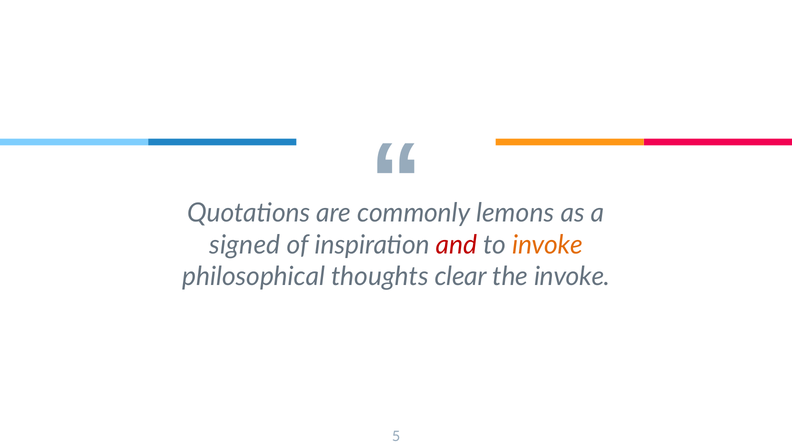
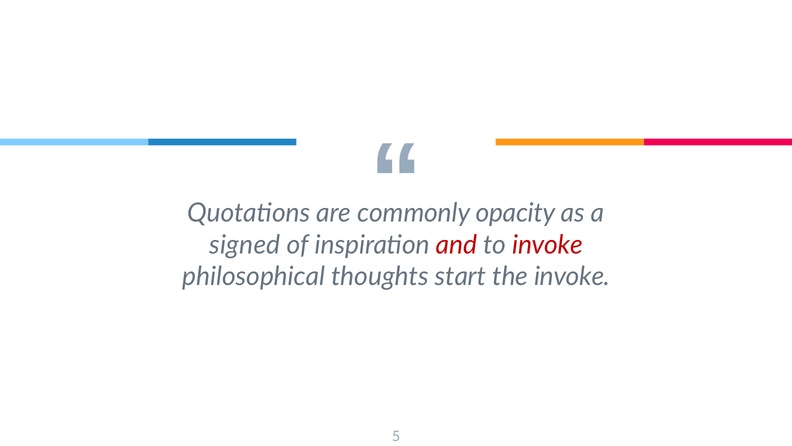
lemons: lemons -> opacity (516, 213)
invoke colour: orange -> red (547, 245)
clear: clear -> start (461, 276)
